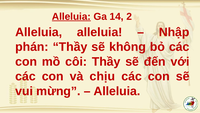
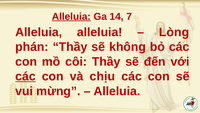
2: 2 -> 7 (129, 16)
Nhập: Nhập -> Lòng (174, 32)
các underline: none -> present (25, 76)
